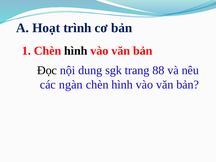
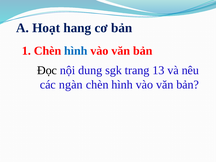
trình: trình -> hang (77, 28)
hình colour: black -> blue (76, 51)
88: 88 -> 13 (158, 70)
